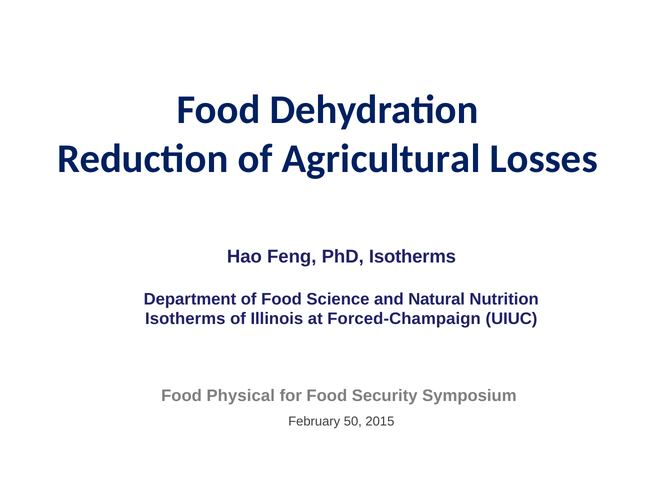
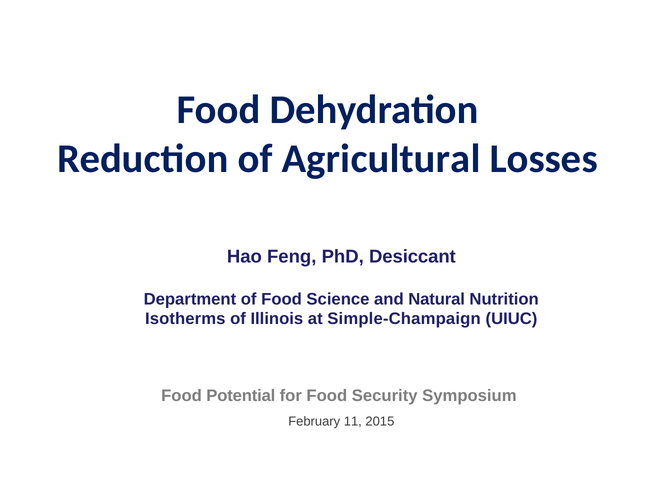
PhD Isotherms: Isotherms -> Desiccant (412, 257)
Forced-Champaign: Forced-Champaign -> Simple-Champaign (404, 319)
Physical: Physical -> Potential (241, 396)
50: 50 -> 11 (353, 422)
